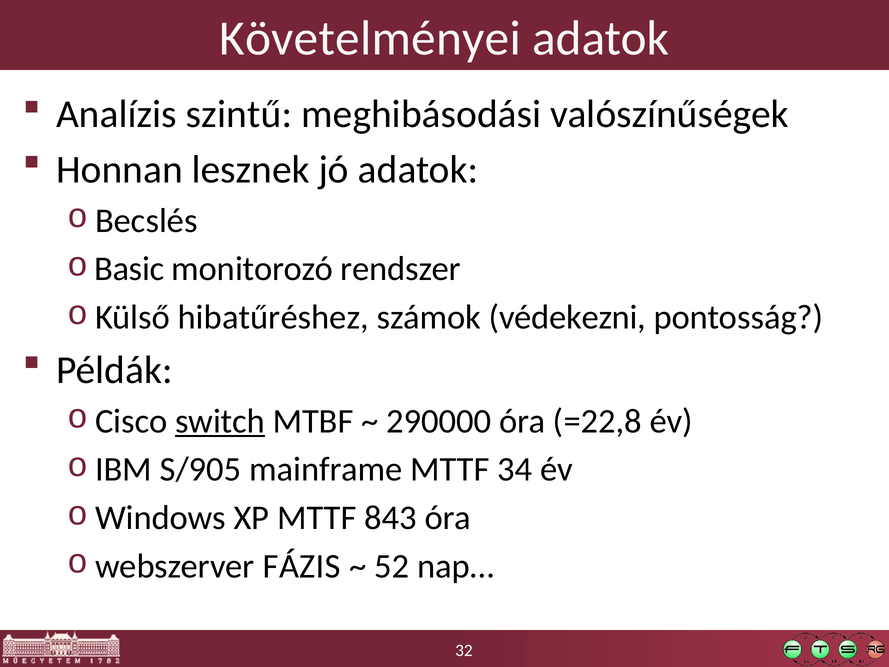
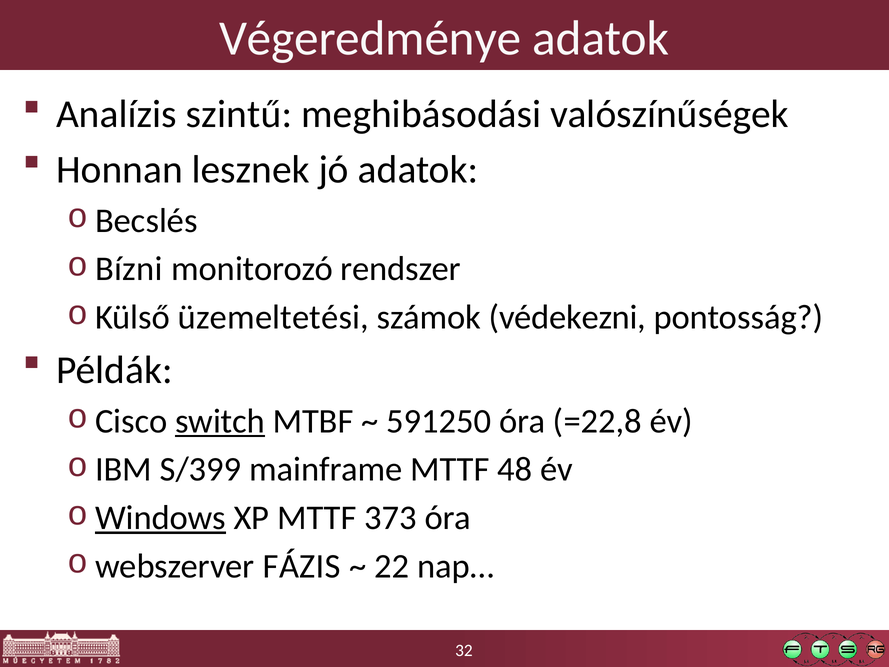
Követelményei: Követelményei -> Végeredménye (370, 38)
Basic: Basic -> Bízni (129, 269)
hibatűréshez: hibatűréshez -> üzemeltetési (273, 317)
290000: 290000 -> 591250 (439, 421)
S/905: S/905 -> S/399 (201, 469)
34: 34 -> 48 (515, 469)
Windows underline: none -> present (160, 518)
843: 843 -> 373 (391, 518)
52: 52 -> 22 (392, 566)
